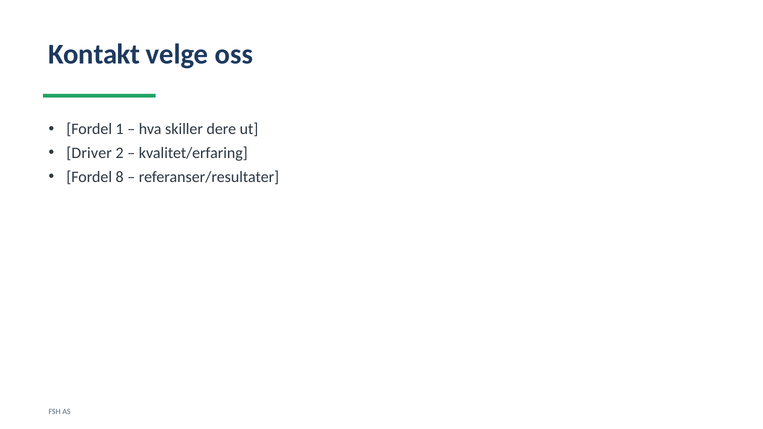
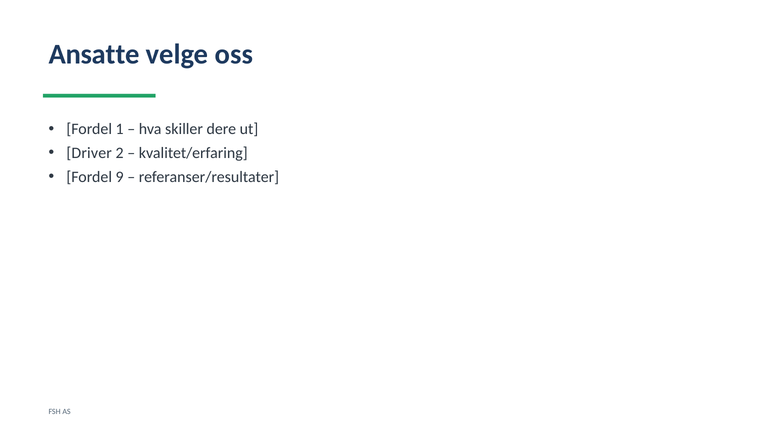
Kontakt: Kontakt -> Ansatte (94, 54)
8: 8 -> 9 (120, 177)
